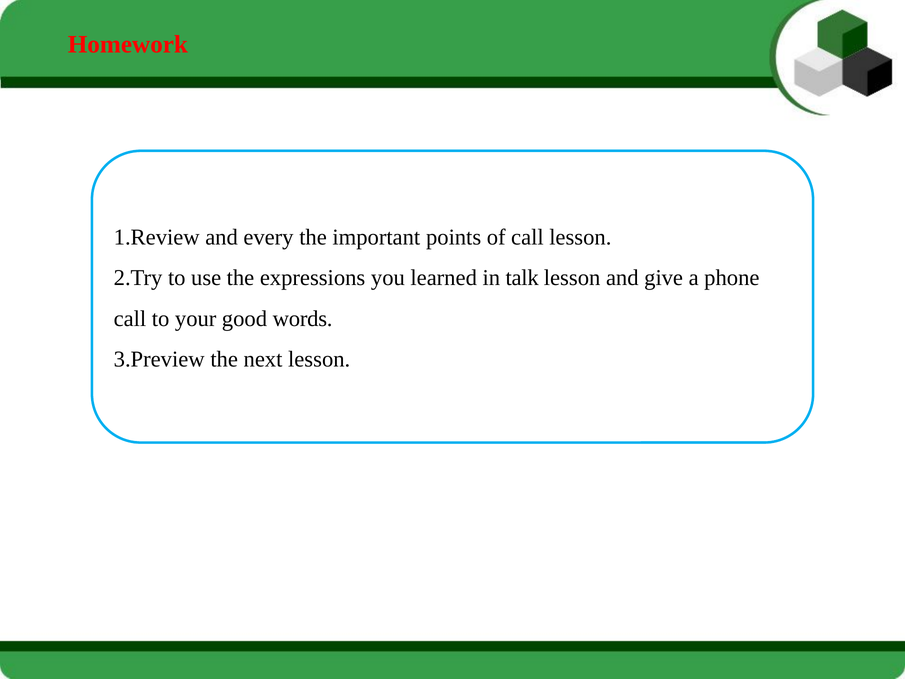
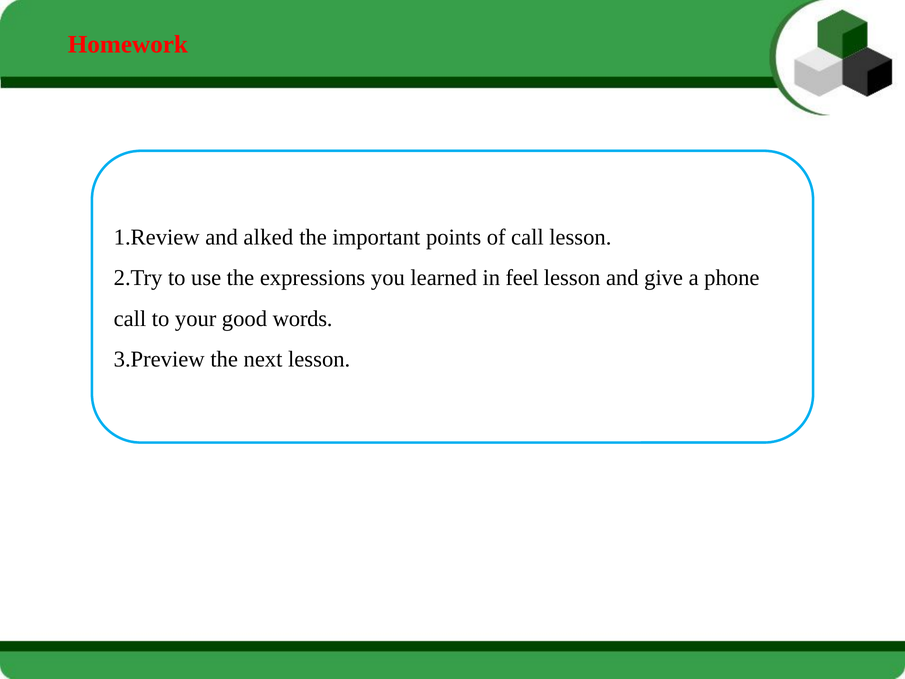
every: every -> alked (268, 237)
talk: talk -> feel (522, 278)
